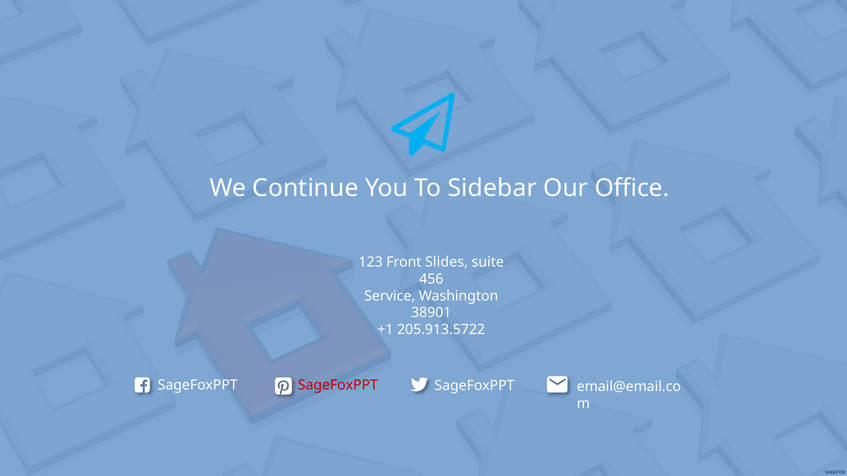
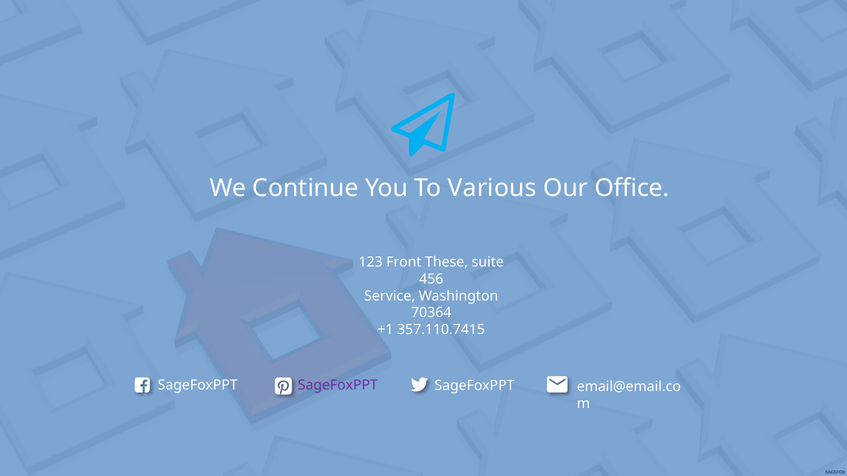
Sidebar: Sidebar -> Various (492, 188)
Slides: Slides -> These (447, 262)
38901: 38901 -> 70364 (431, 313)
205.913.5722: 205.913.5722 -> 357.110.7415 (441, 330)
SageFoxPPT colour: red -> purple (338, 386)
